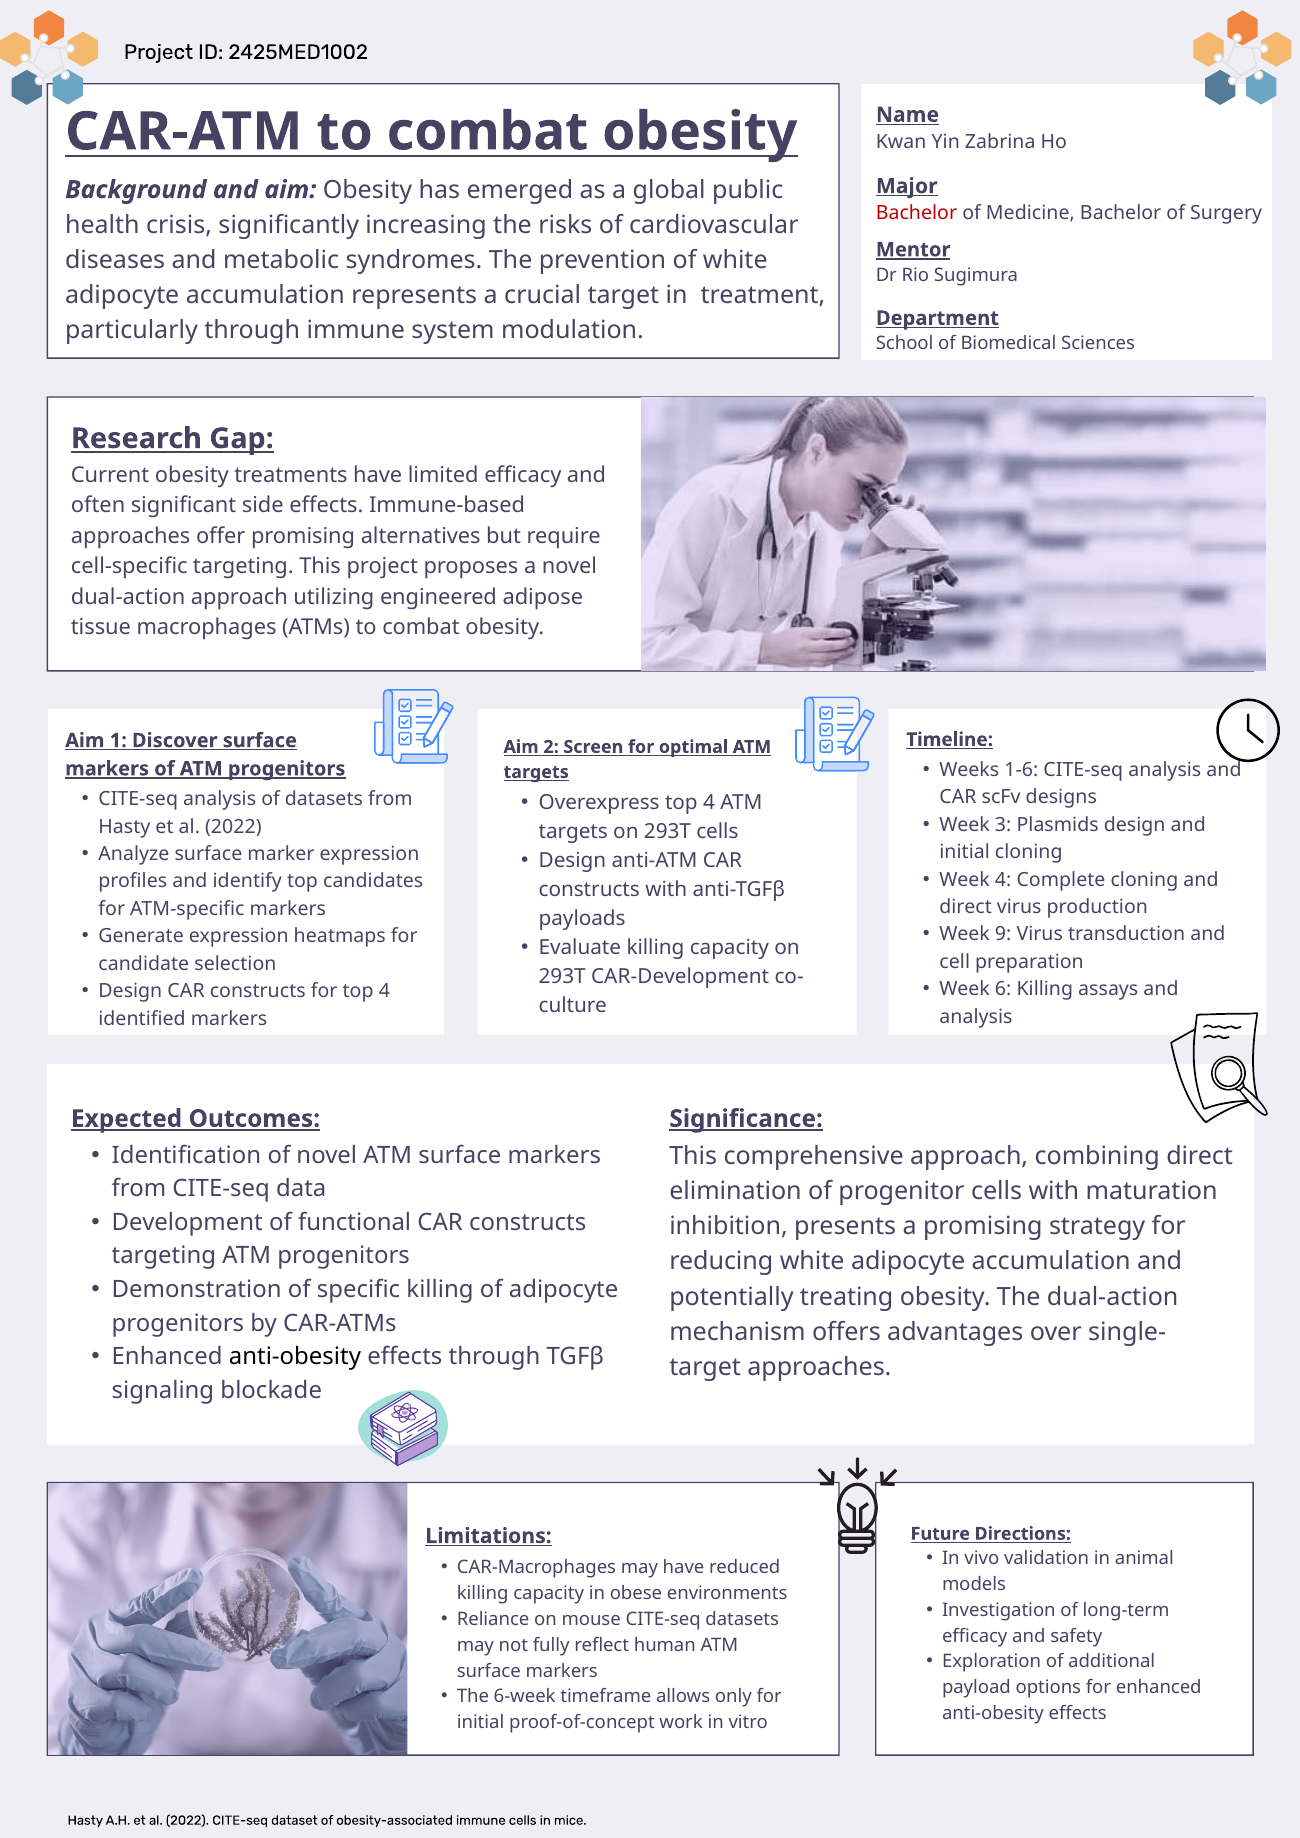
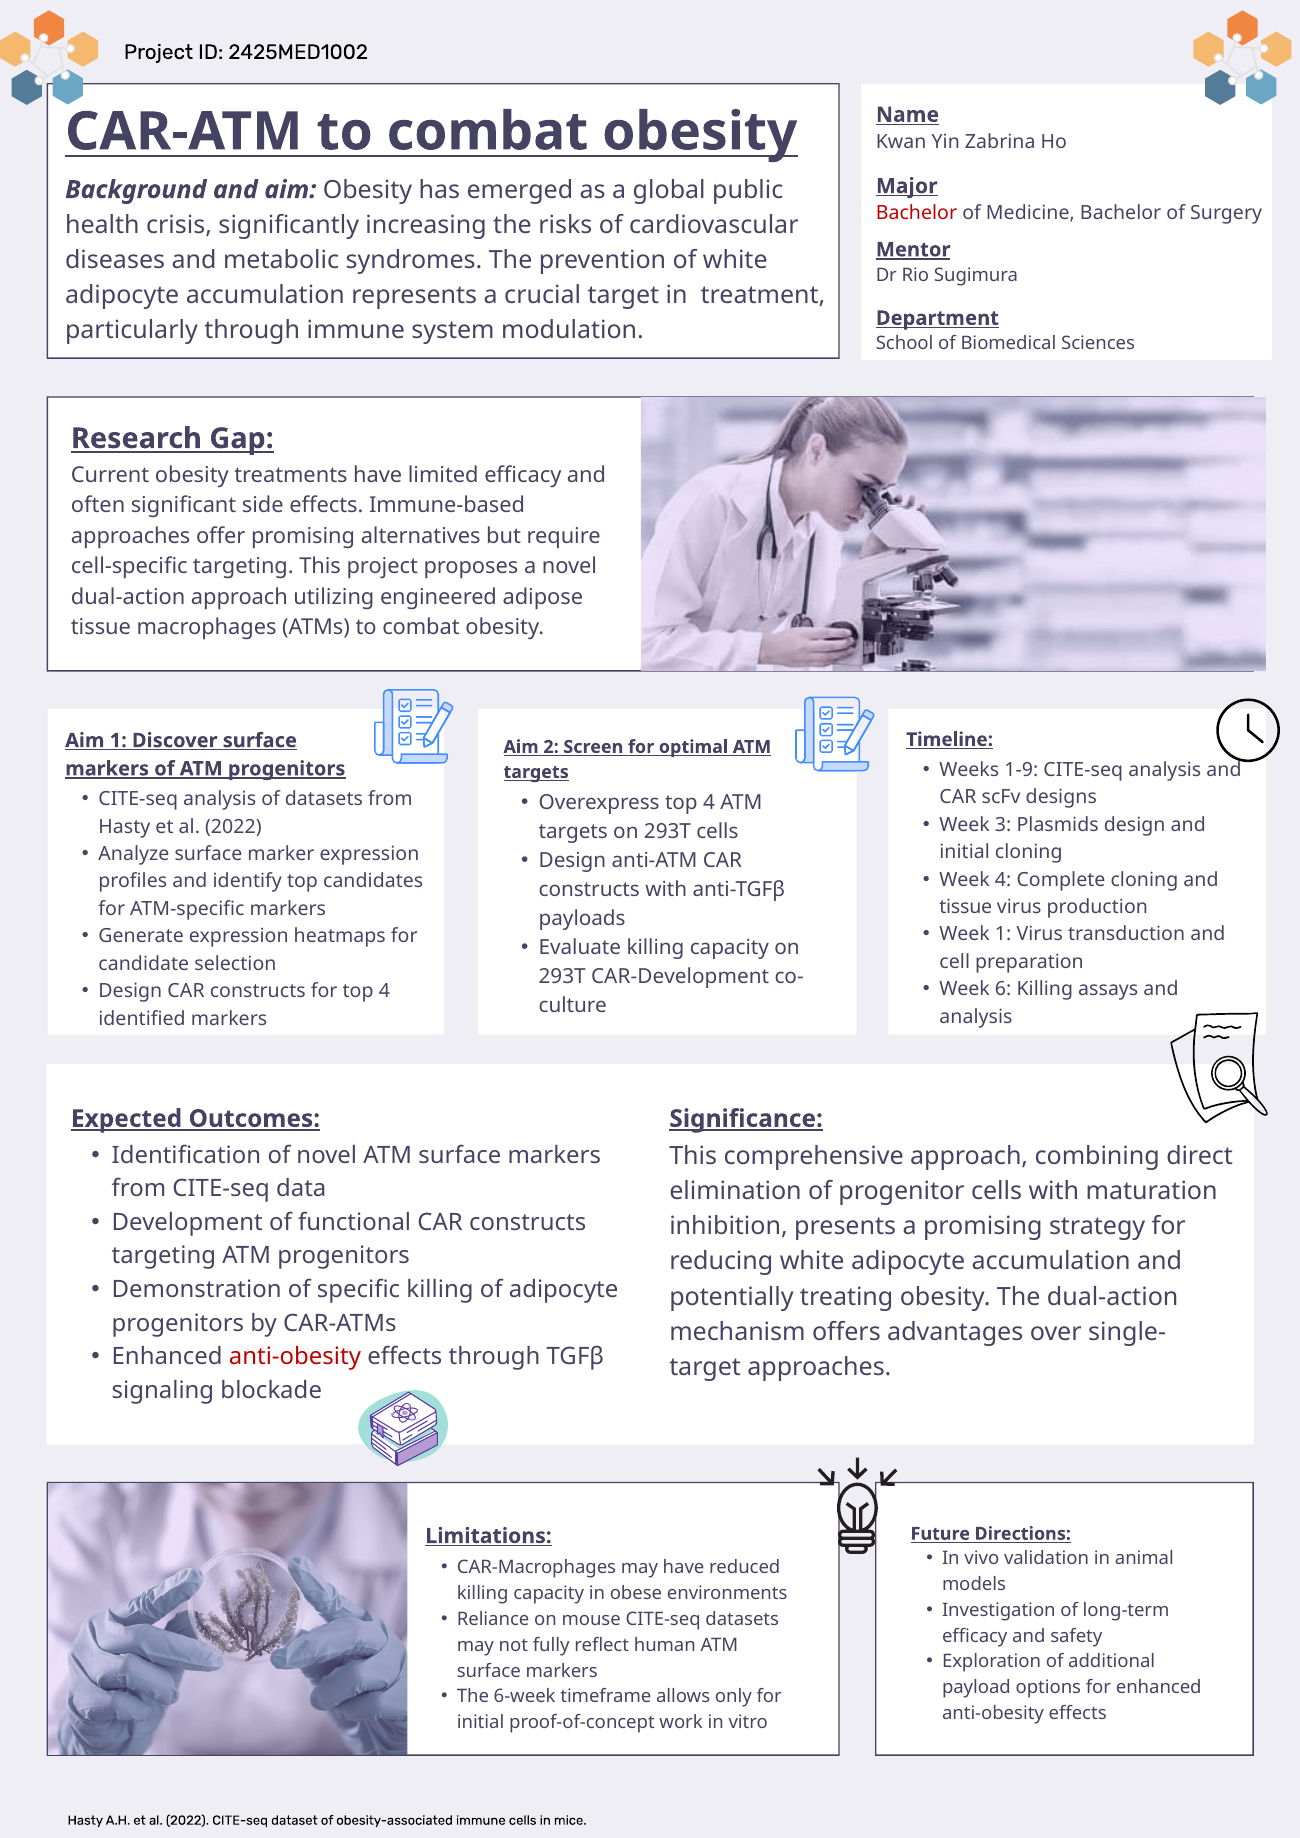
1-6: 1-6 -> 1-9 (1021, 770)
direct: direct -> tissue (966, 907)
Week 9: 9 -> 1 (1003, 935)
anti-obesity colour: black -> red (295, 1357)
